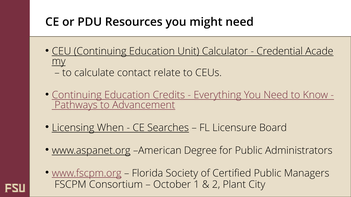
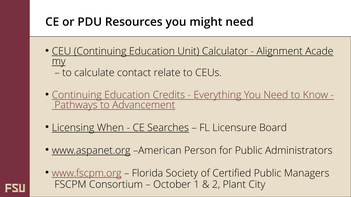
Credential: Credential -> Alignment (280, 51)
Degree: Degree -> Person (200, 151)
